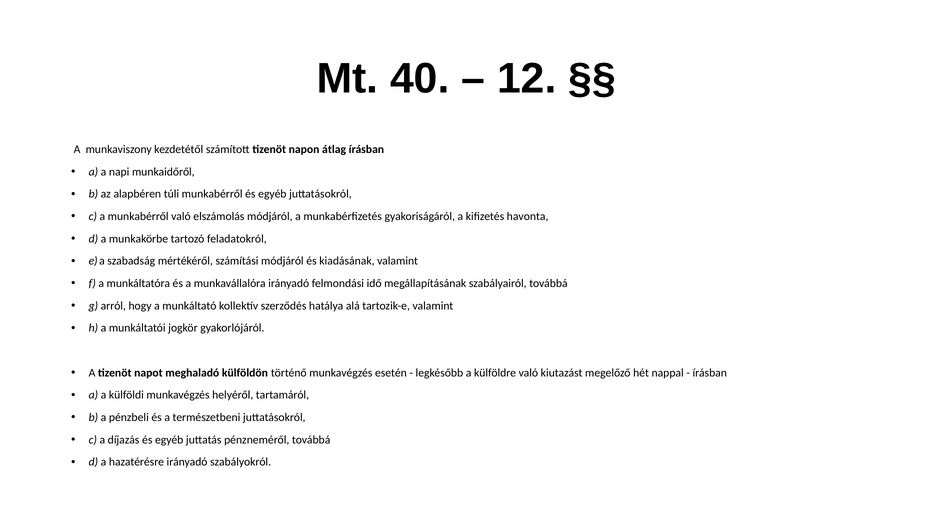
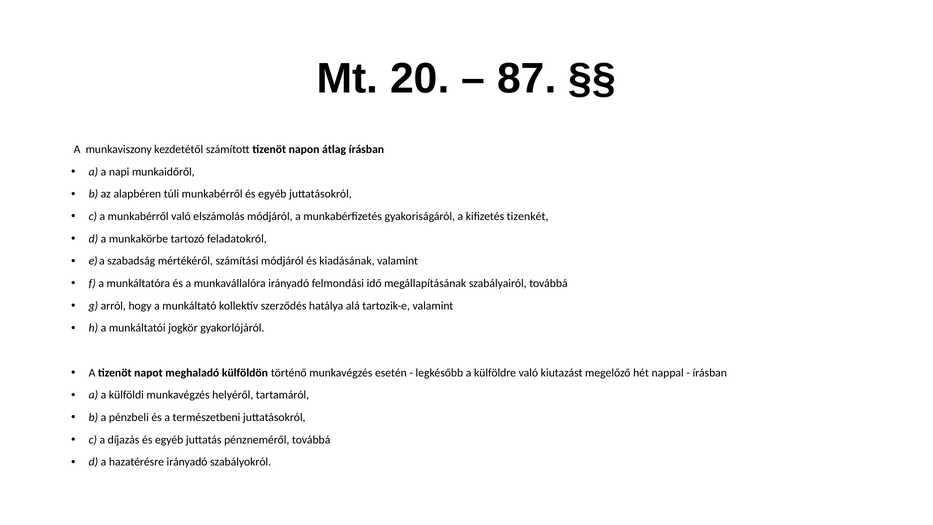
40: 40 -> 20 (420, 78)
12: 12 -> 87 (527, 78)
havonta: havonta -> tizenkét (528, 216)
